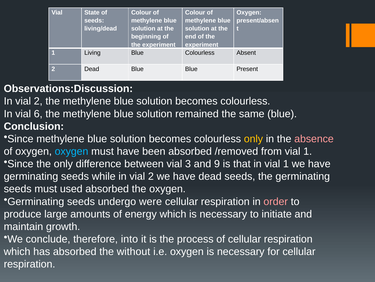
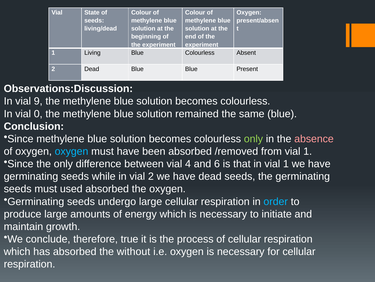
2: 2 -> 9 (38, 101)
6: 6 -> 0 (38, 114)
only colour: yellow -> light green (253, 139)
3: 3 -> 4 (188, 164)
9: 9 -> 6 (217, 164)
undergo were: were -> large (151, 201)
order colour: pink -> light blue (276, 201)
into: into -> true (130, 239)
